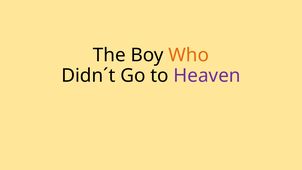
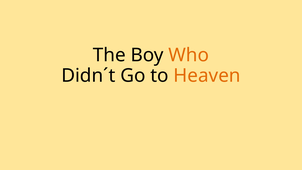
Heaven colour: purple -> orange (207, 75)
